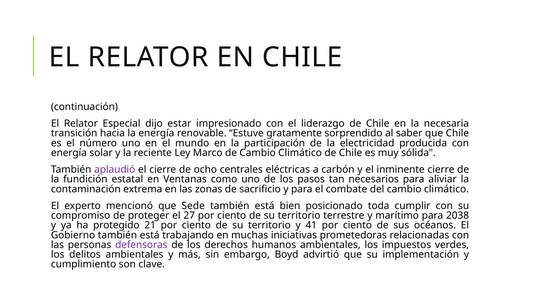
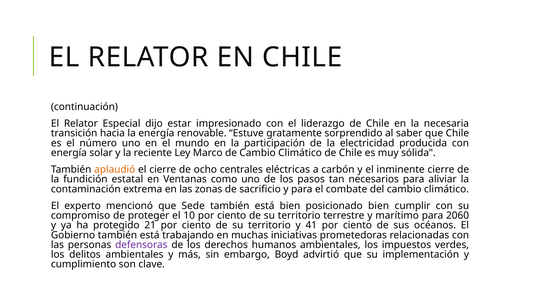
aplaudió colour: purple -> orange (115, 170)
posicionado toda: toda -> bien (379, 206)
27: 27 -> 10 (189, 216)
2038: 2038 -> 2060 (458, 216)
